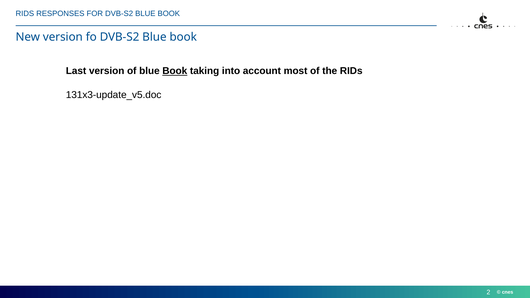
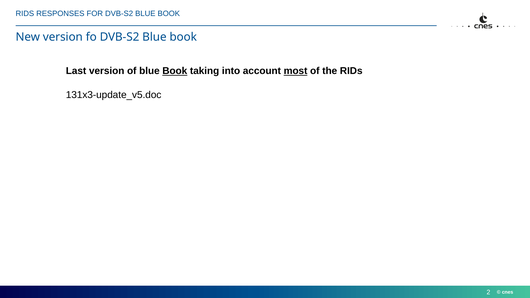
most underline: none -> present (296, 71)
